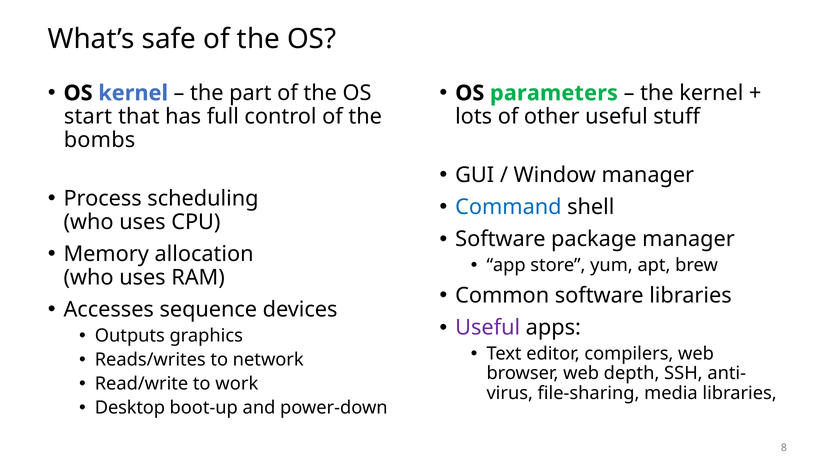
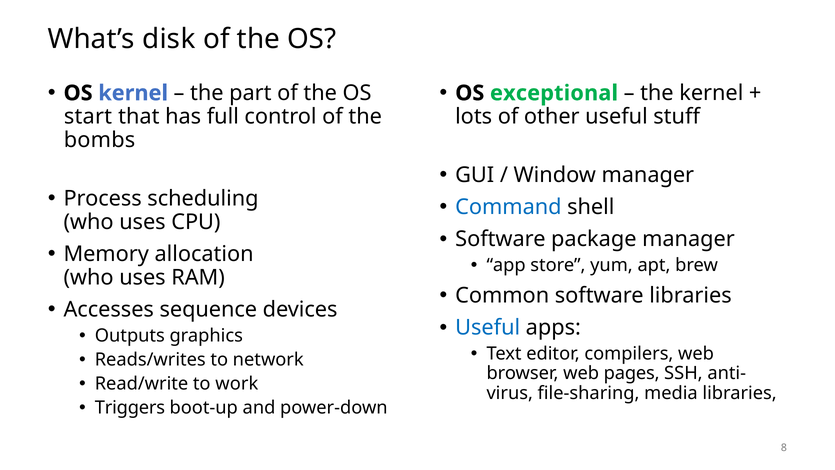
safe: safe -> disk (169, 39)
parameters: parameters -> exceptional (554, 93)
Useful colour: purple -> blue (488, 328)
depth: depth -> pages (632, 373)
Desktop: Desktop -> Triggers (130, 408)
